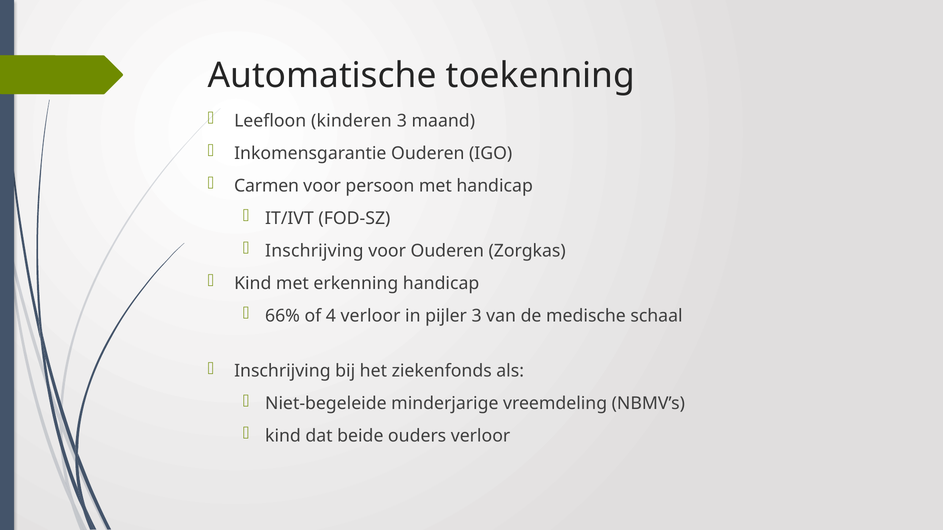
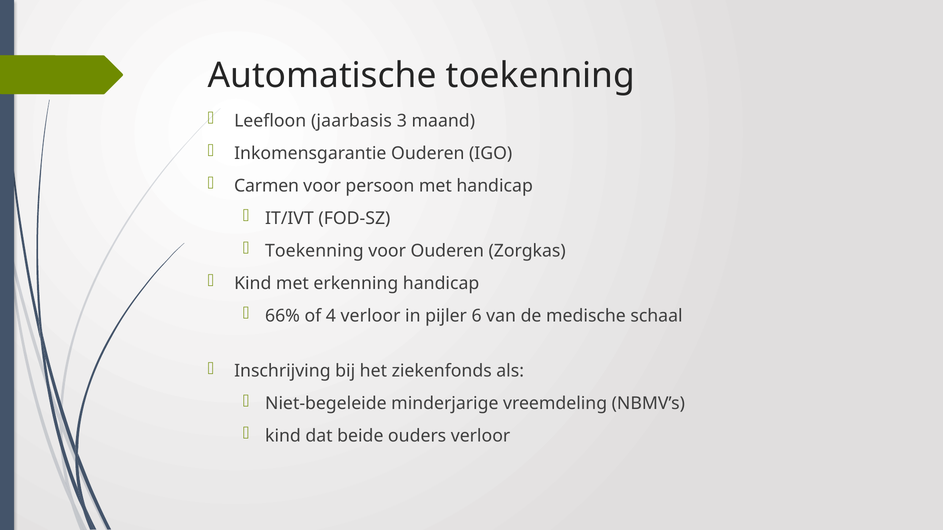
kinderen: kinderen -> jaarbasis (351, 121)
Inschrijving: Inschrijving -> Toekenning (314, 251)
pijler 3: 3 -> 6 (477, 316)
